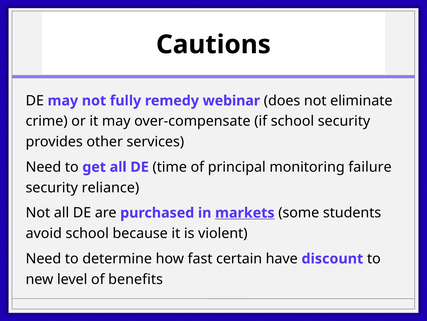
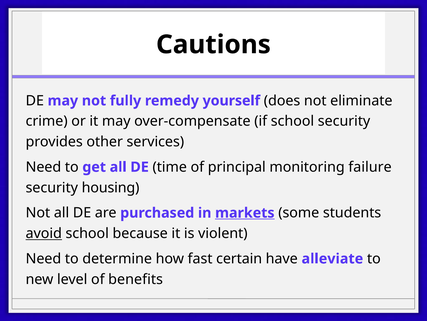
webinar: webinar -> yourself (231, 100)
reliance: reliance -> housing (111, 187)
avoid underline: none -> present (44, 233)
discount: discount -> alleviate (332, 258)
